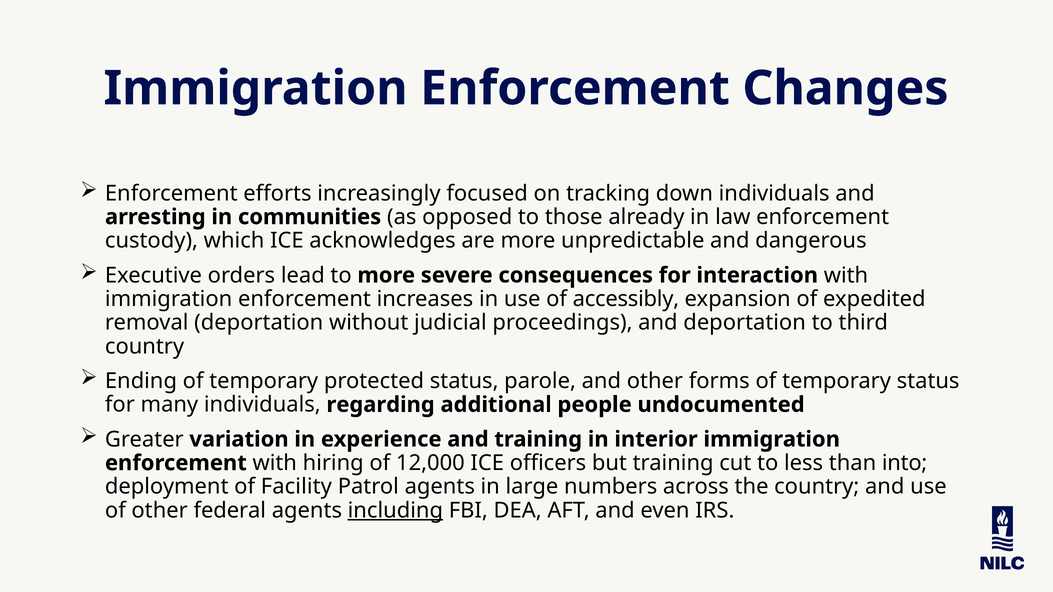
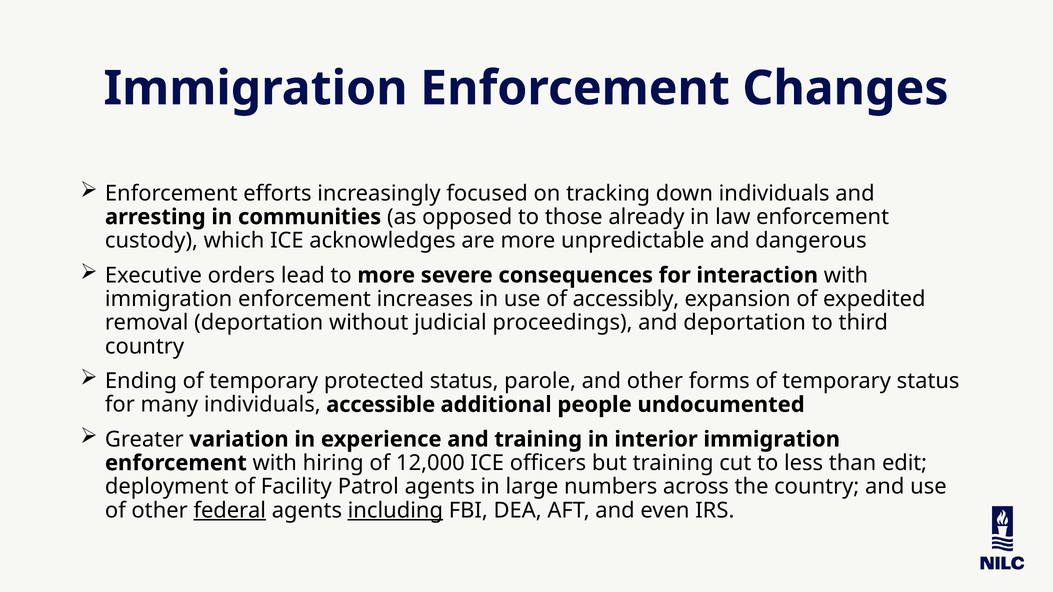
regarding: regarding -> accessible (381, 405)
into: into -> edit (905, 463)
federal underline: none -> present (230, 511)
